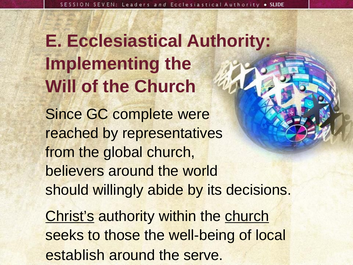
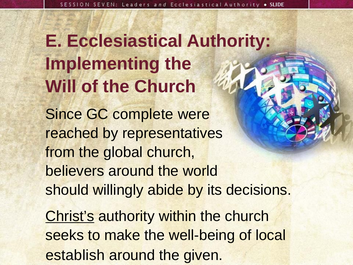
church underline: present -> none (247, 216)
those: those -> make (122, 235)
serve: serve -> given (203, 255)
